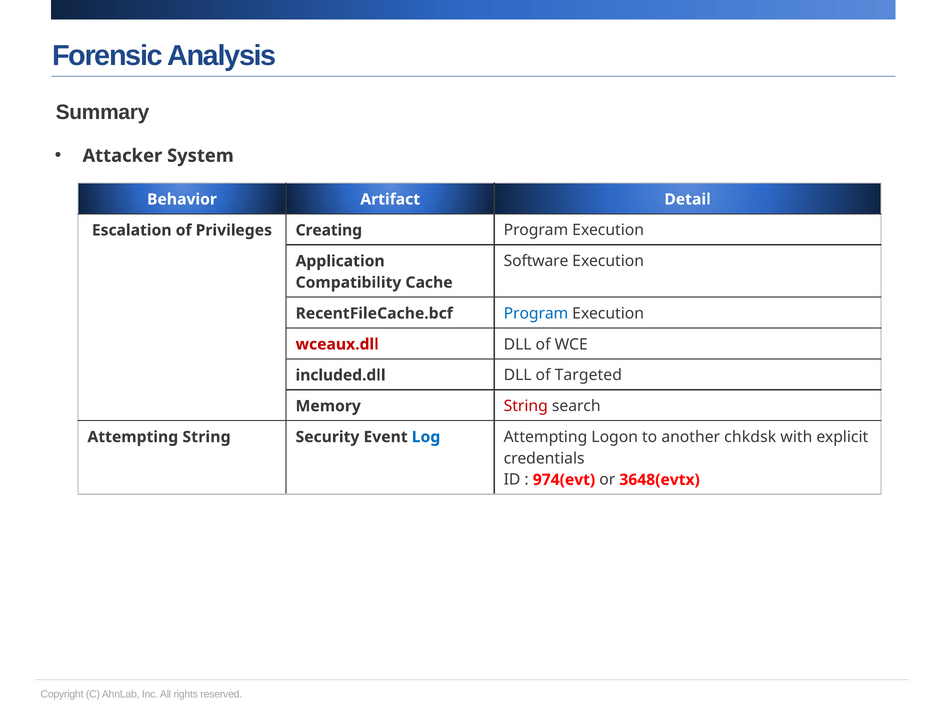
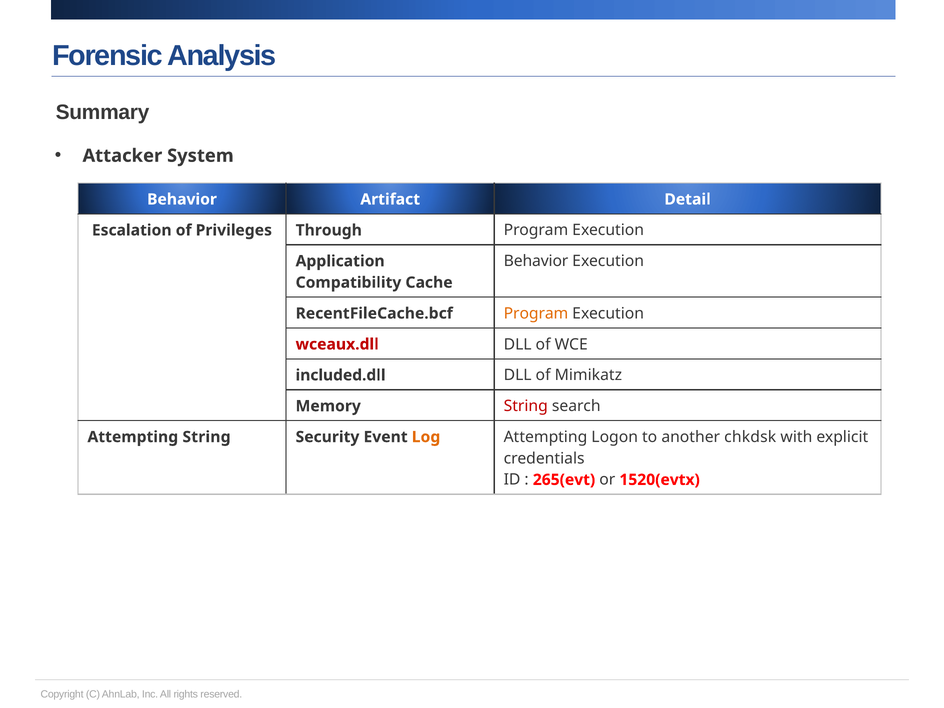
Creating: Creating -> Through (329, 230)
Software: Software -> Behavior (536, 261)
Program colour: blue -> orange (536, 313)
Targeted: Targeted -> Mimikatz (588, 375)
Log colour: blue -> orange (426, 437)
974(evt: 974(evt -> 265(evt (564, 480)
3648(evtx: 3648(evtx -> 1520(evtx (660, 480)
